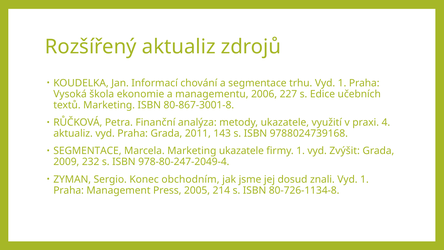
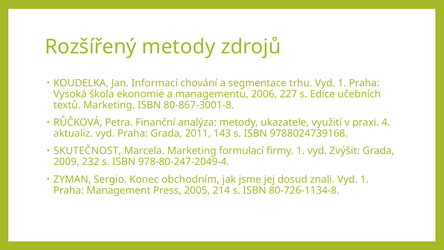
Rozšířený aktualiz: aktualiz -> metody (179, 47)
SEGMENTACE: SEGMENTACE -> SKUTEČNOST (87, 151)
Marketing ukazatele: ukazatele -> formulací (241, 151)
